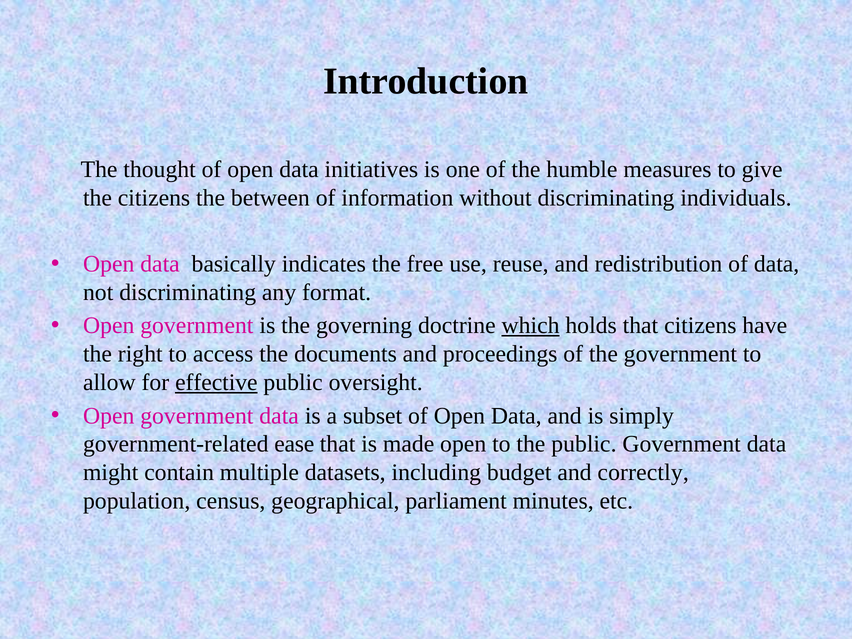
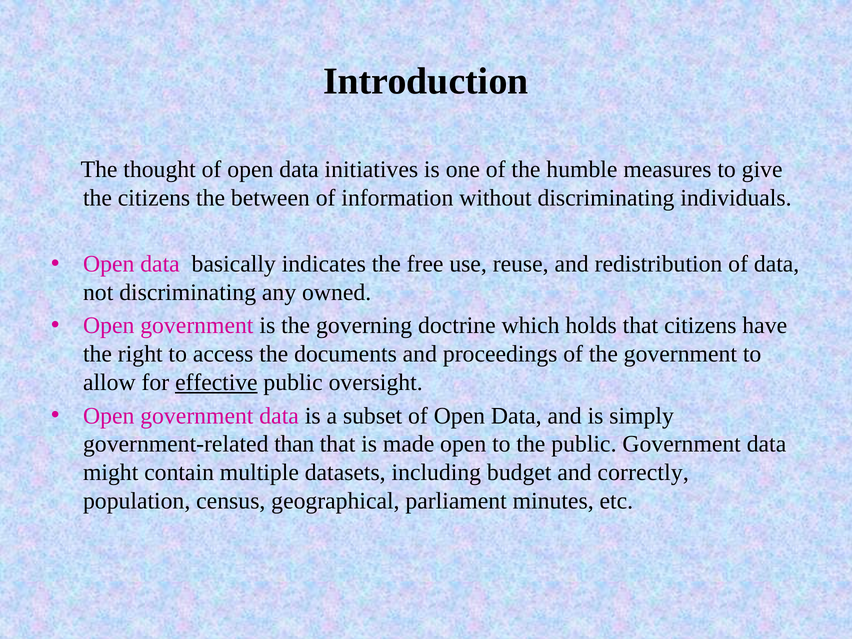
format: format -> owned (337, 292)
which underline: present -> none (531, 326)
ease: ease -> than (294, 444)
